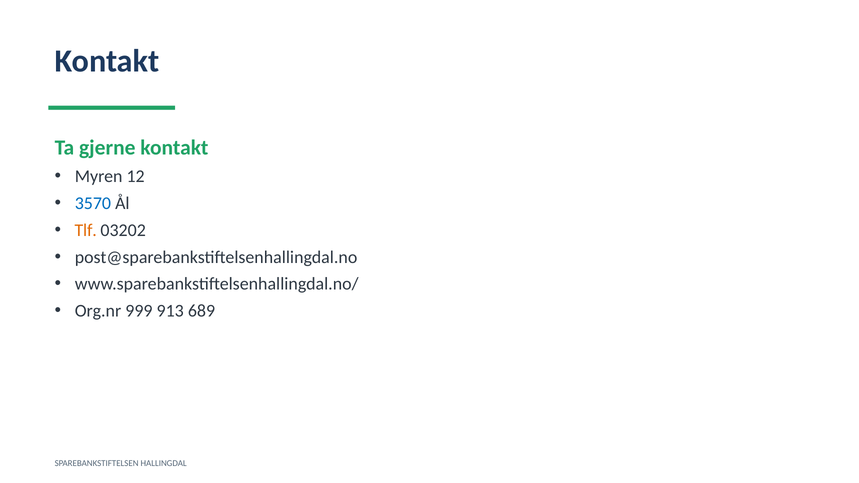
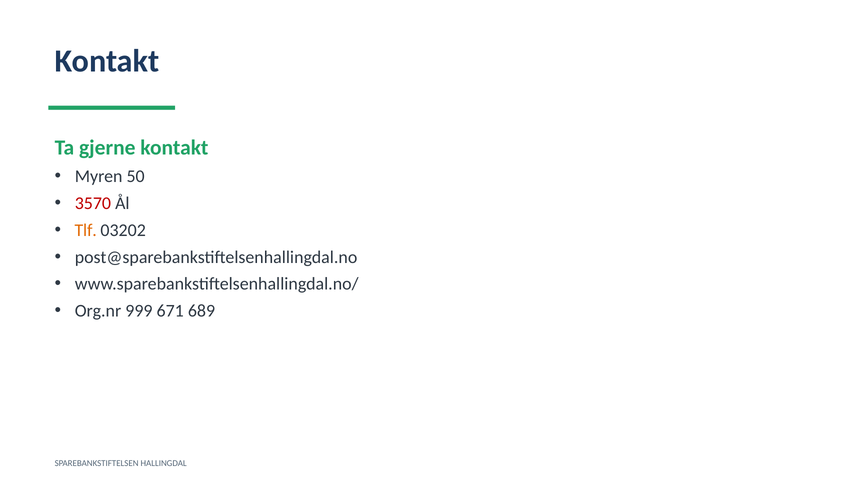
12: 12 -> 50 (136, 177)
3570 colour: blue -> red (93, 203)
913: 913 -> 671 (170, 311)
